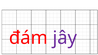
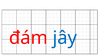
jây colour: purple -> blue (65, 38)
